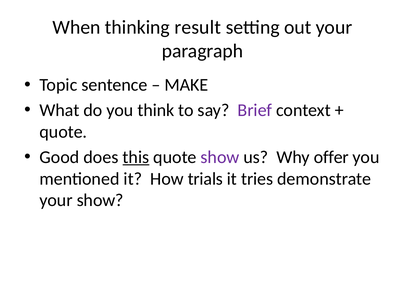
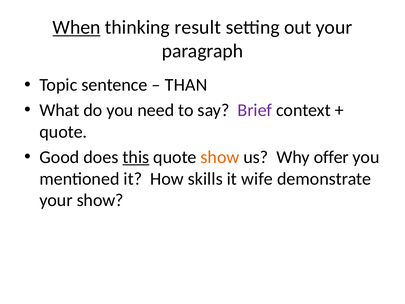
When underline: none -> present (76, 27)
MAKE: MAKE -> THAN (186, 85)
think: think -> need (156, 110)
show colour: purple -> orange (220, 157)
trials: trials -> skills (205, 179)
tries: tries -> wife (257, 179)
